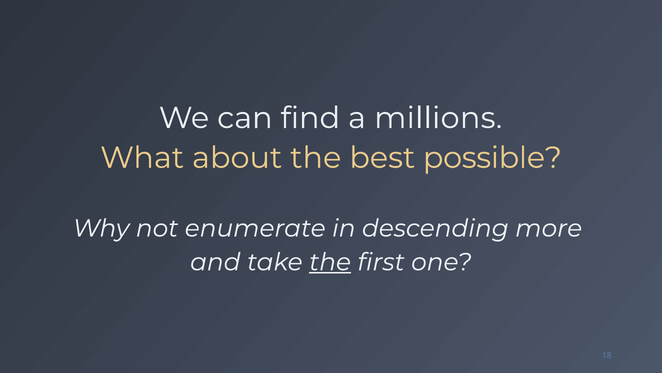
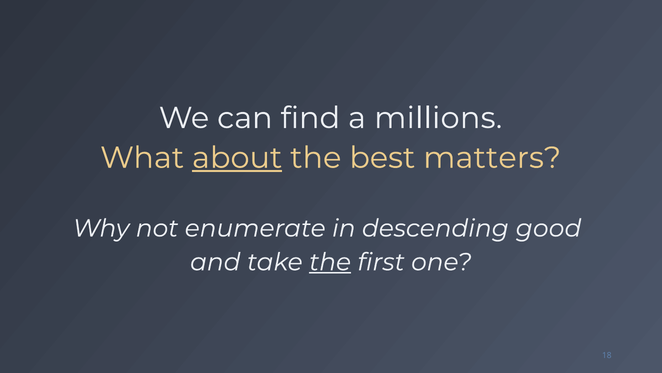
about underline: none -> present (237, 158)
possible: possible -> matters (492, 158)
more: more -> good (549, 228)
